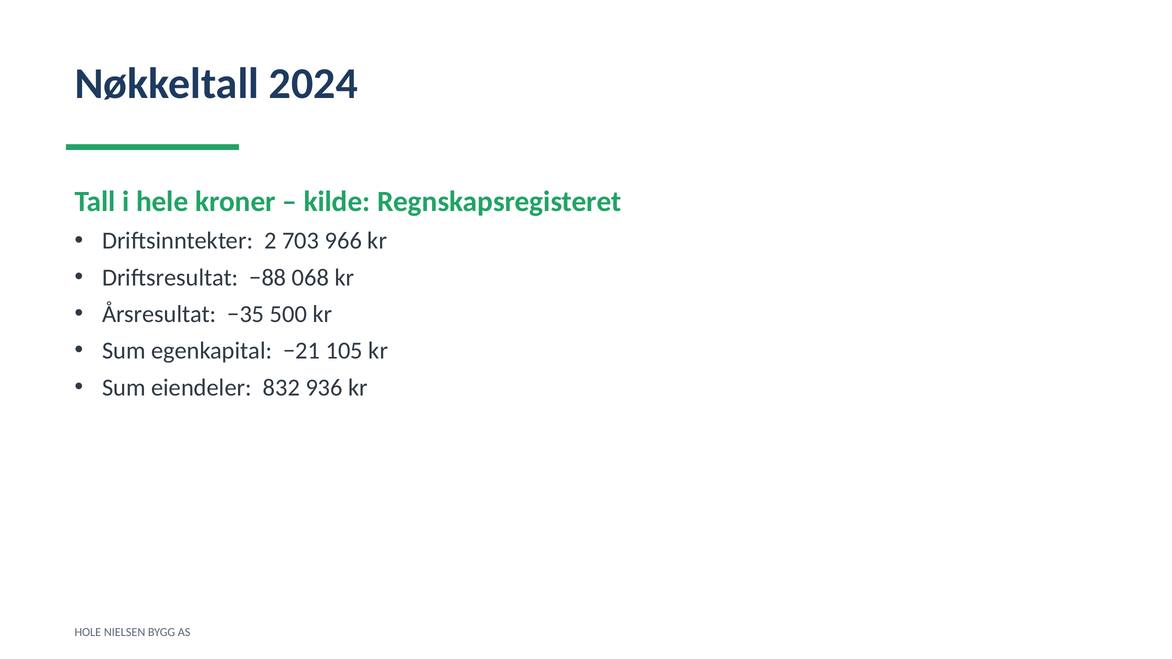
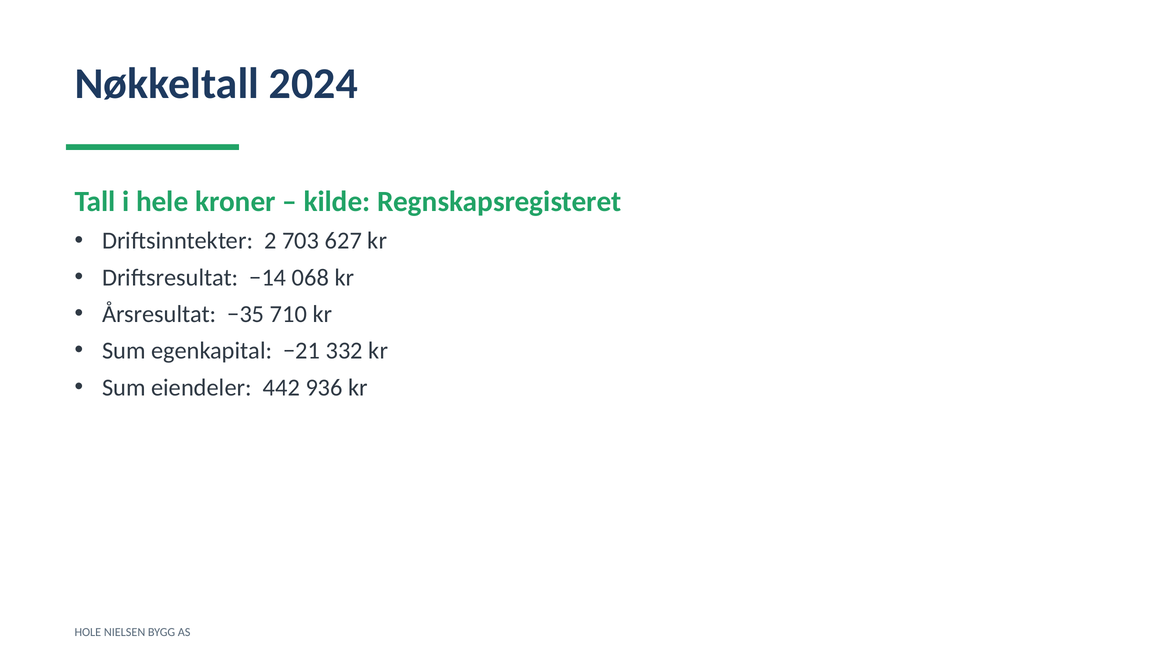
966: 966 -> 627 (343, 241)
−88: −88 -> −14 (268, 278)
500: 500 -> 710 (288, 314)
105: 105 -> 332 (344, 351)
832: 832 -> 442 (281, 388)
